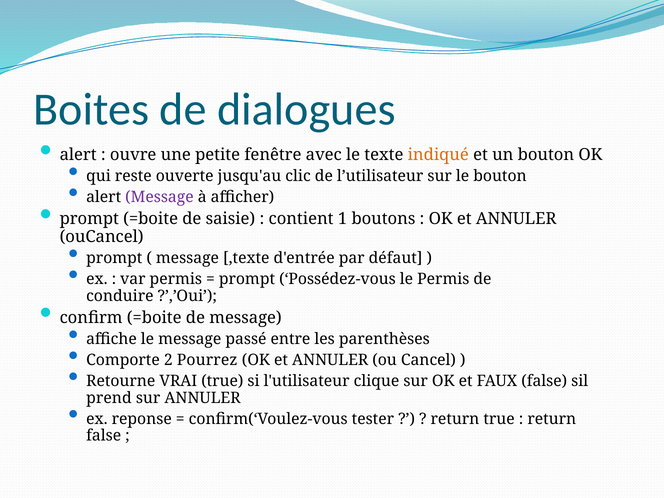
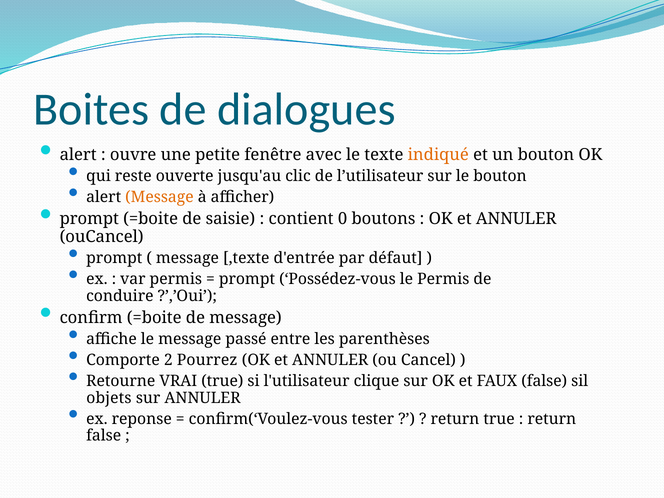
Message colour: purple -> orange (159, 197)
1: 1 -> 0 (343, 219)
prend: prend -> objets (109, 398)
